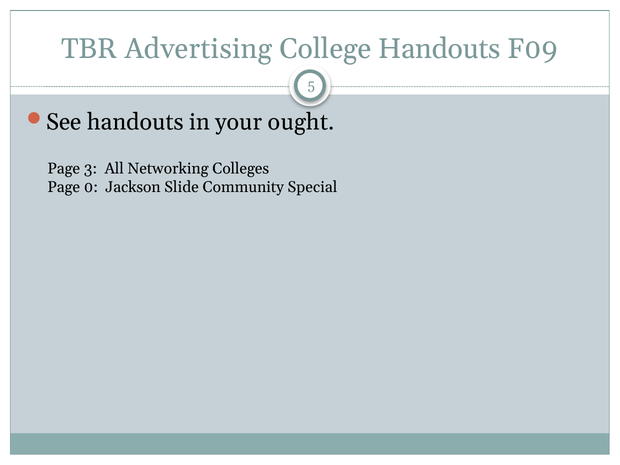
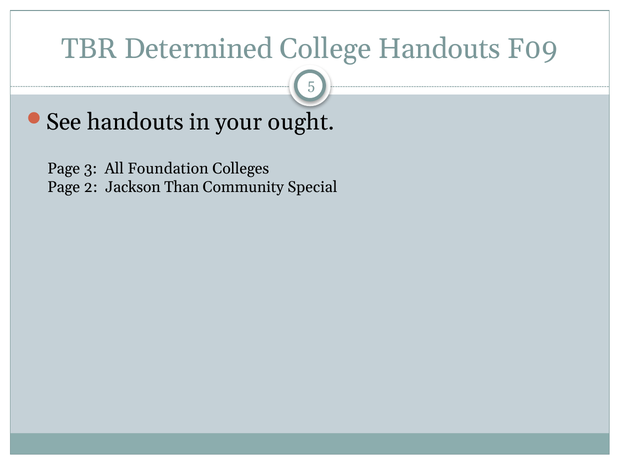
Advertising: Advertising -> Determined (199, 49)
Networking: Networking -> Foundation (168, 168)
0: 0 -> 2 (91, 187)
Slide: Slide -> Than (182, 187)
